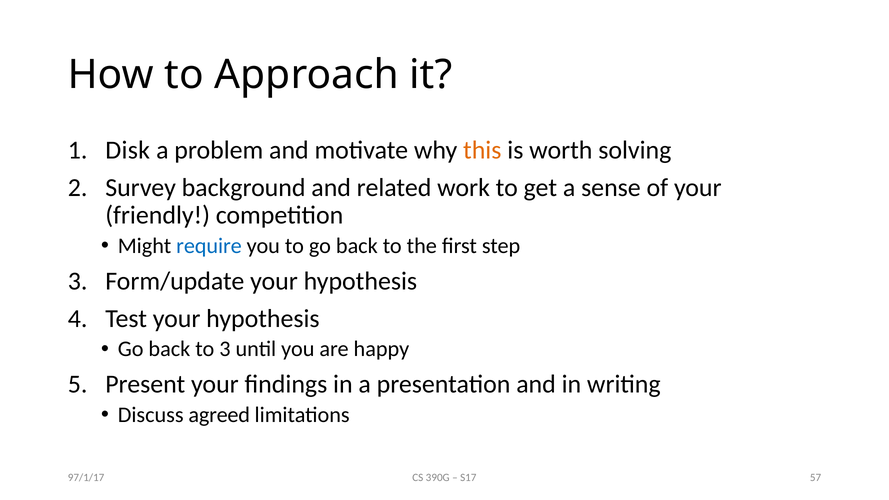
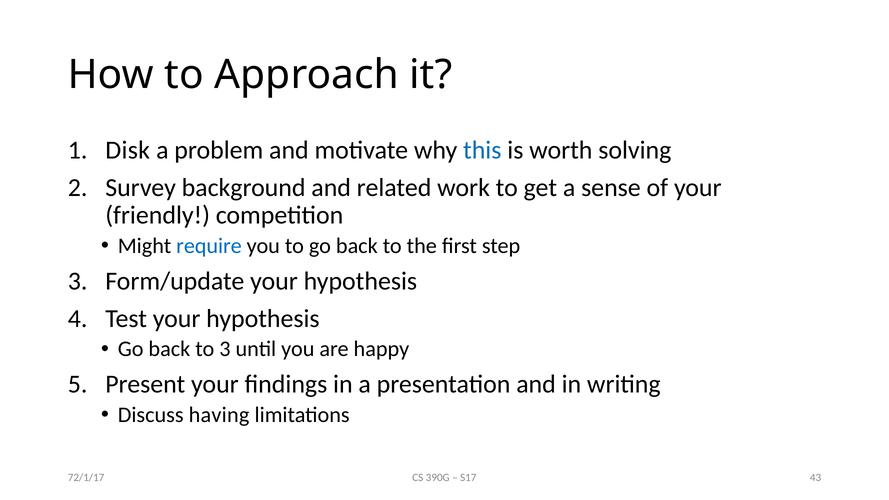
this colour: orange -> blue (482, 150)
agreed: agreed -> having (219, 415)
57: 57 -> 43 (816, 477)
97/1/17: 97/1/17 -> 72/1/17 (86, 478)
